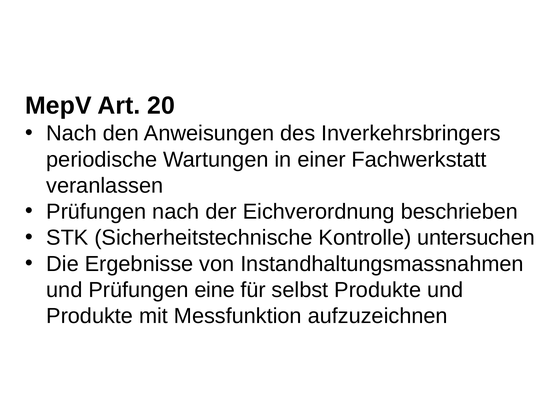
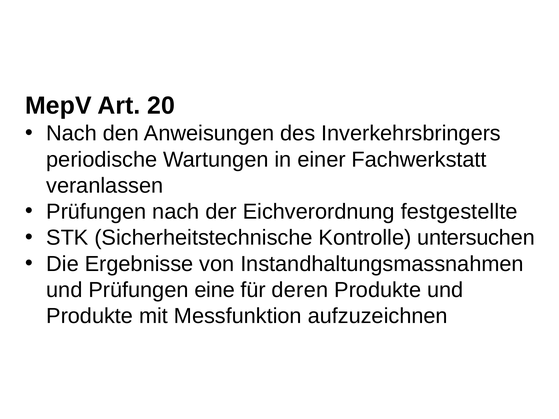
beschrieben: beschrieben -> festgestellte (459, 212)
selbst: selbst -> deren (300, 290)
